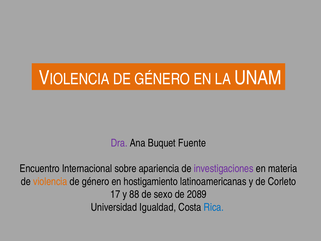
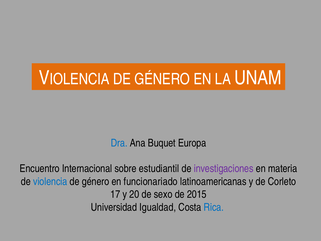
Dra colour: purple -> blue (119, 143)
Fuente: Fuente -> Europa (192, 143)
apariencia: apariencia -> estudiantil (159, 169)
violencia colour: orange -> blue (50, 181)
hostigamiento: hostigamiento -> funcionariado (151, 181)
88: 88 -> 20 (134, 194)
2089: 2089 -> 2015 (197, 194)
